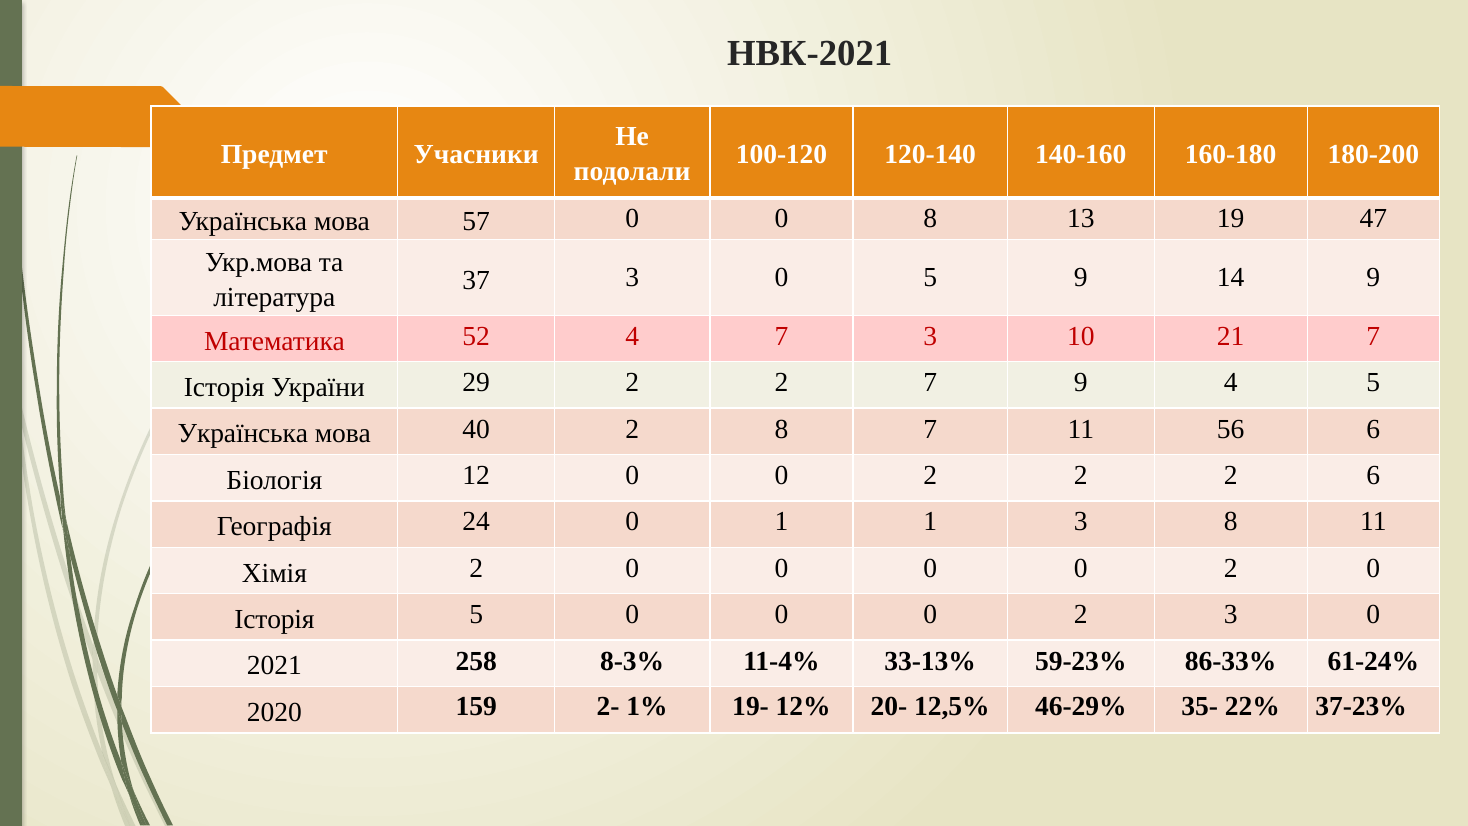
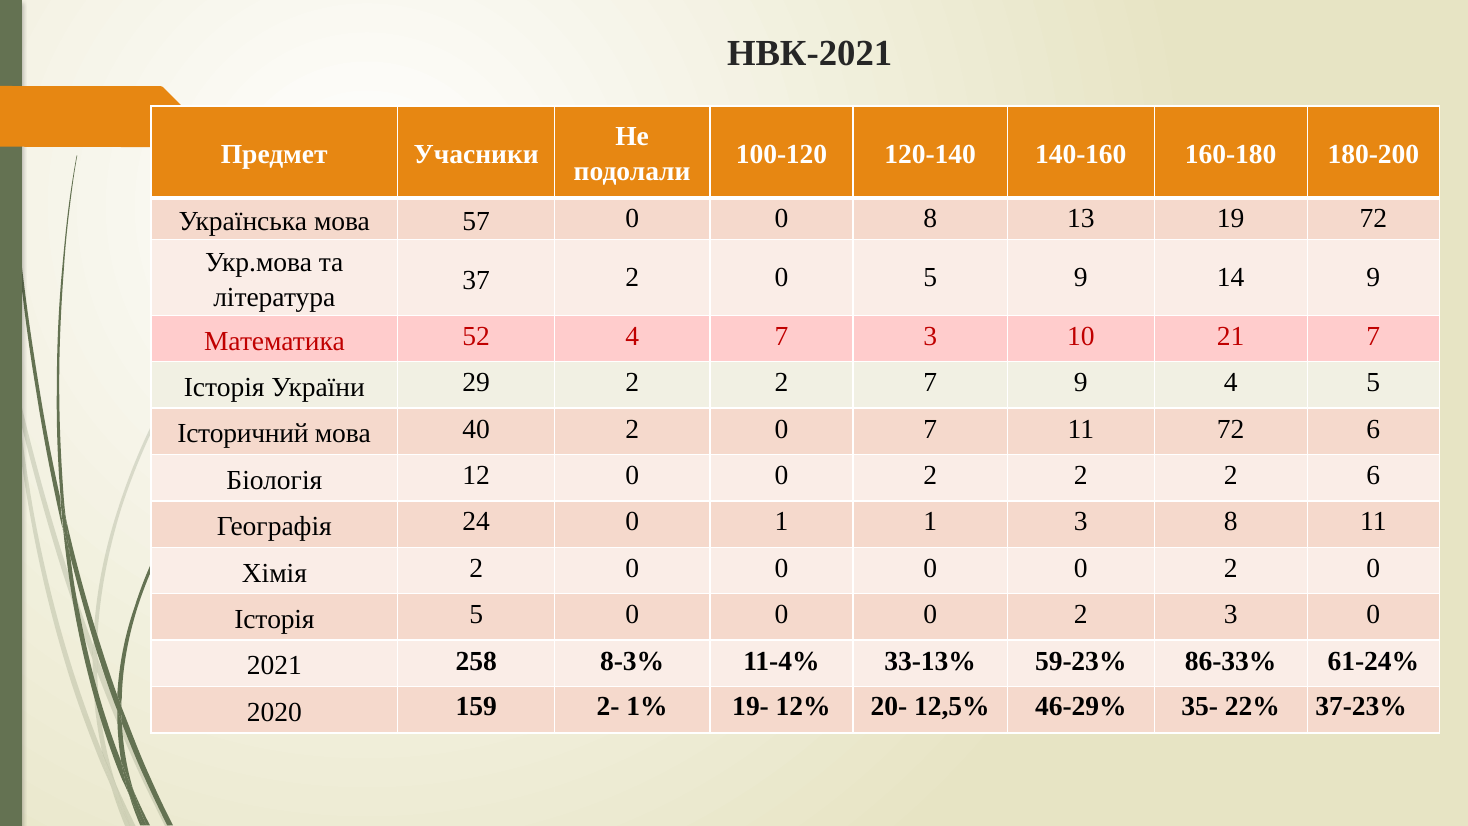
19 47: 47 -> 72 (1373, 218)
37 3: 3 -> 2 (632, 278)
Українська: Українська -> Історичний (243, 434)
40 2 8: 8 -> 0 (782, 429)
11 56: 56 -> 72 (1231, 429)
